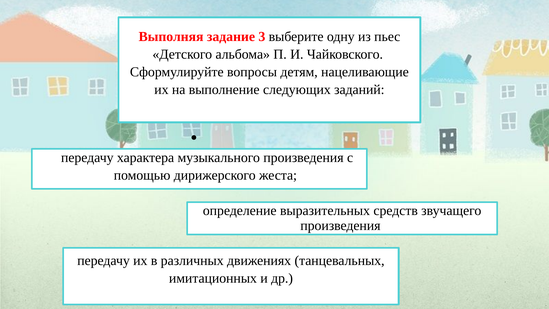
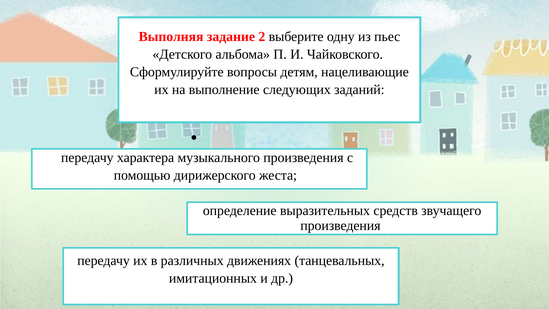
3: 3 -> 2 (262, 37)
